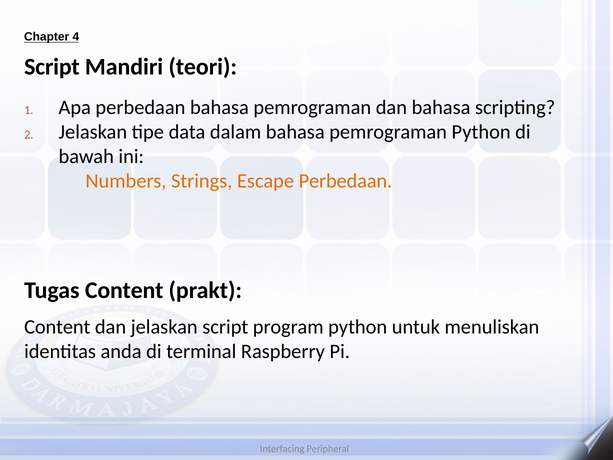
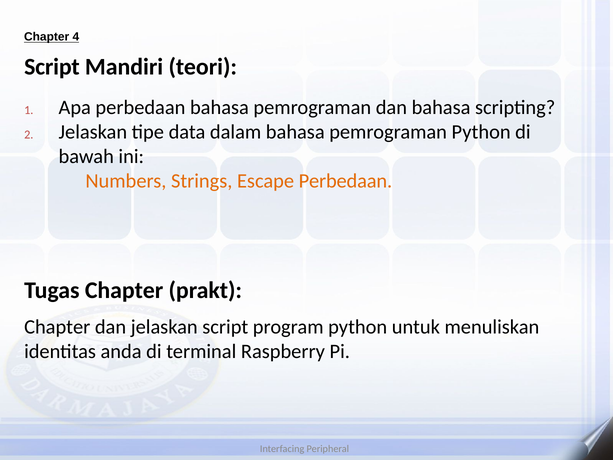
Tugas Content: Content -> Chapter (124, 290)
Content: Content -> Chapter (57, 327)
